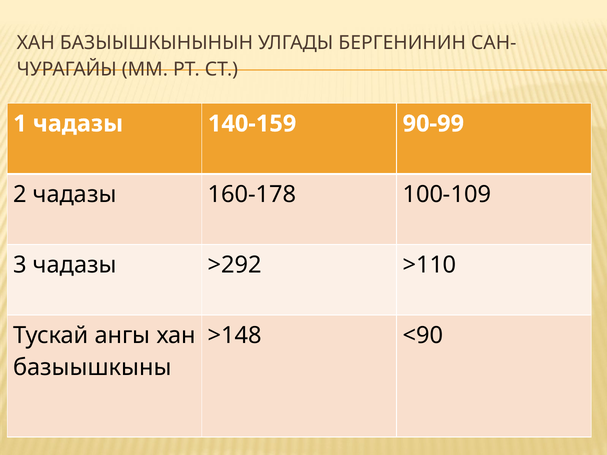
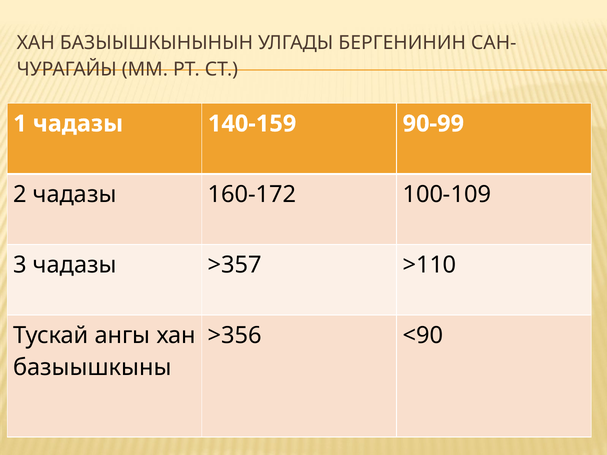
160-178: 160-178 -> 160-172 (252, 194)
>292: >292 -> >357 (235, 265)
>148: >148 -> >356 (235, 336)
